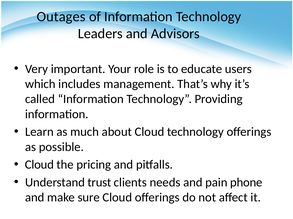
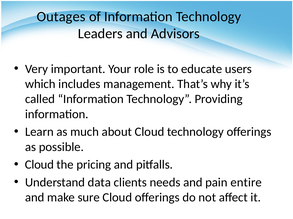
trust: trust -> data (99, 183)
phone: phone -> entire (246, 183)
